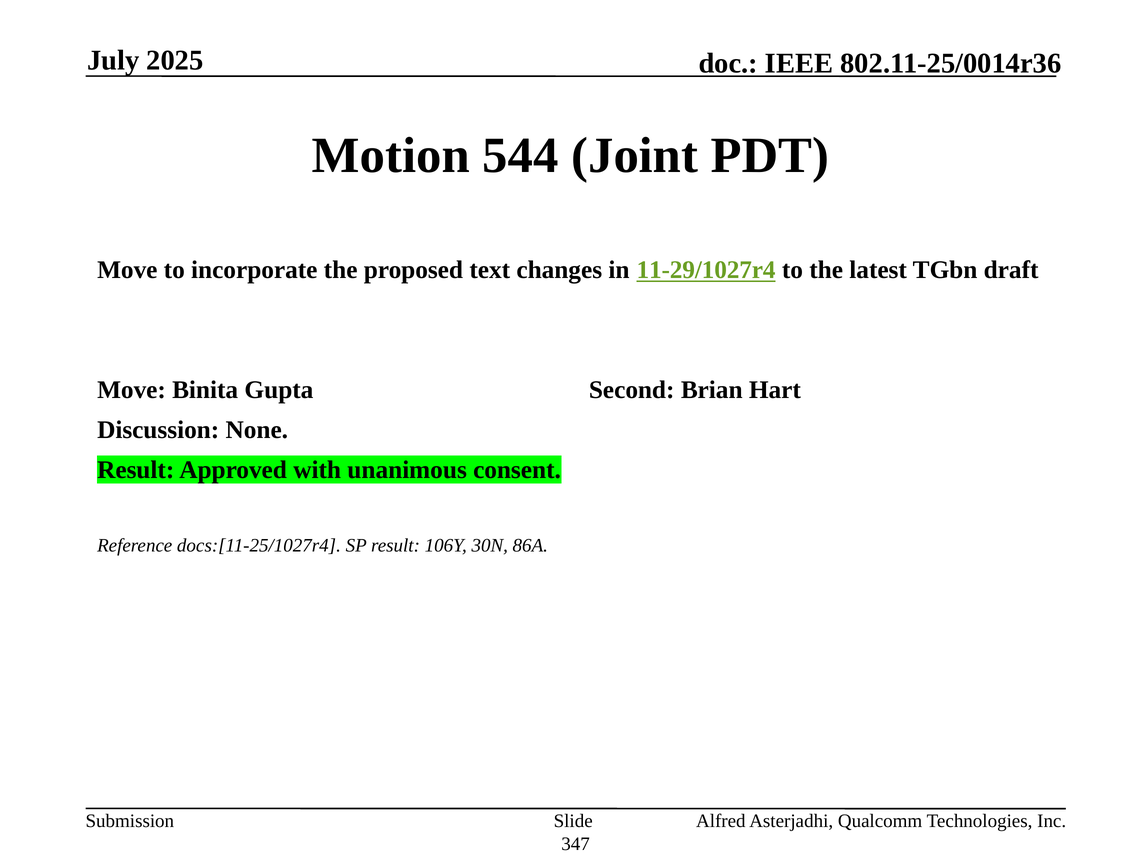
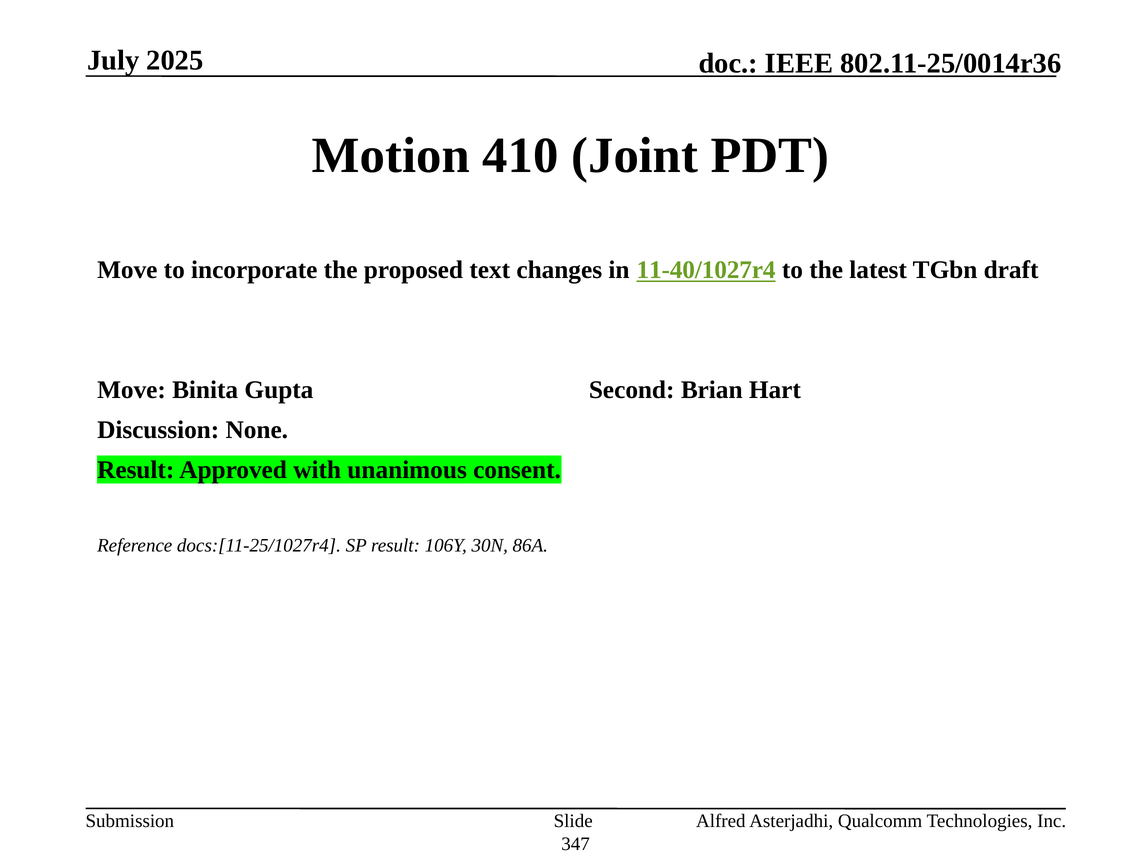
544: 544 -> 410 (521, 156)
11-29/1027r4: 11-29/1027r4 -> 11-40/1027r4 (706, 270)
